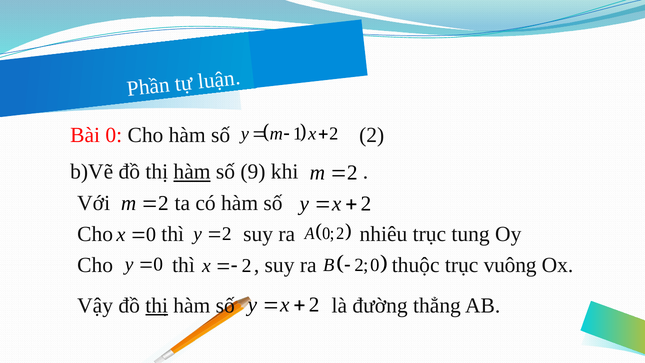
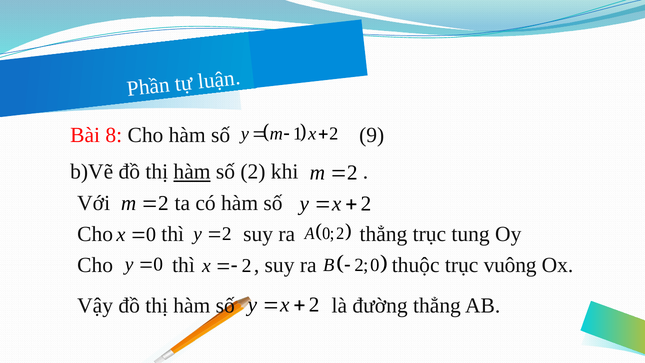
Bài 0: 0 -> 8 (114, 135)
Cho hàm số 2: 2 -> 9 (372, 135)
9: 9 -> 2 (253, 172)
ra nhiêu: nhiêu -> thẳng (383, 234)
thị underline: present -> none (157, 305)
